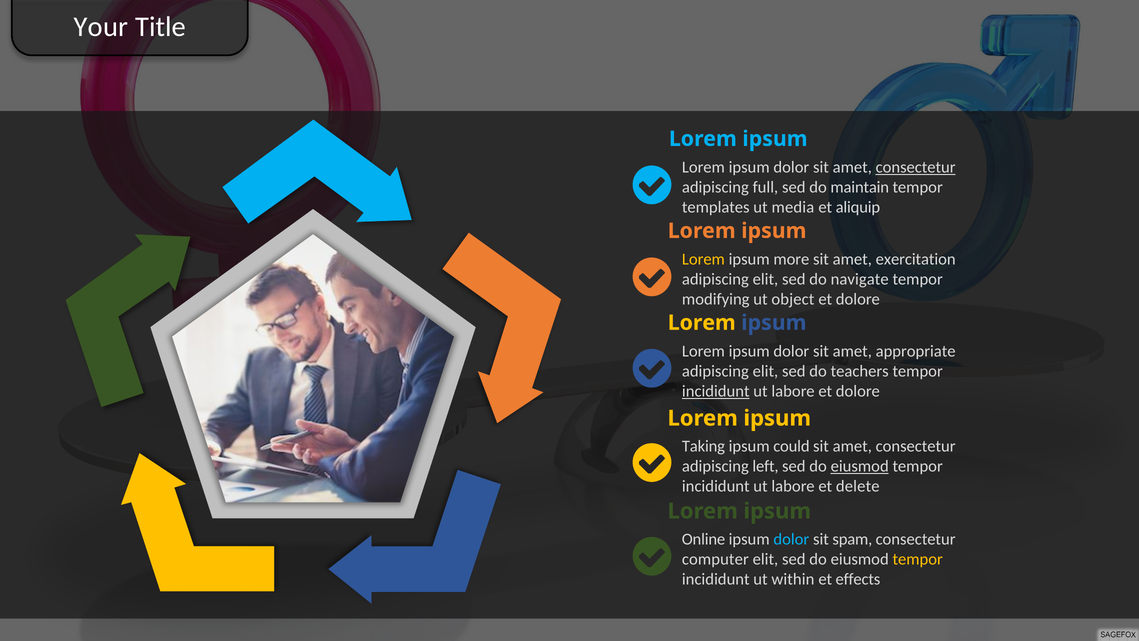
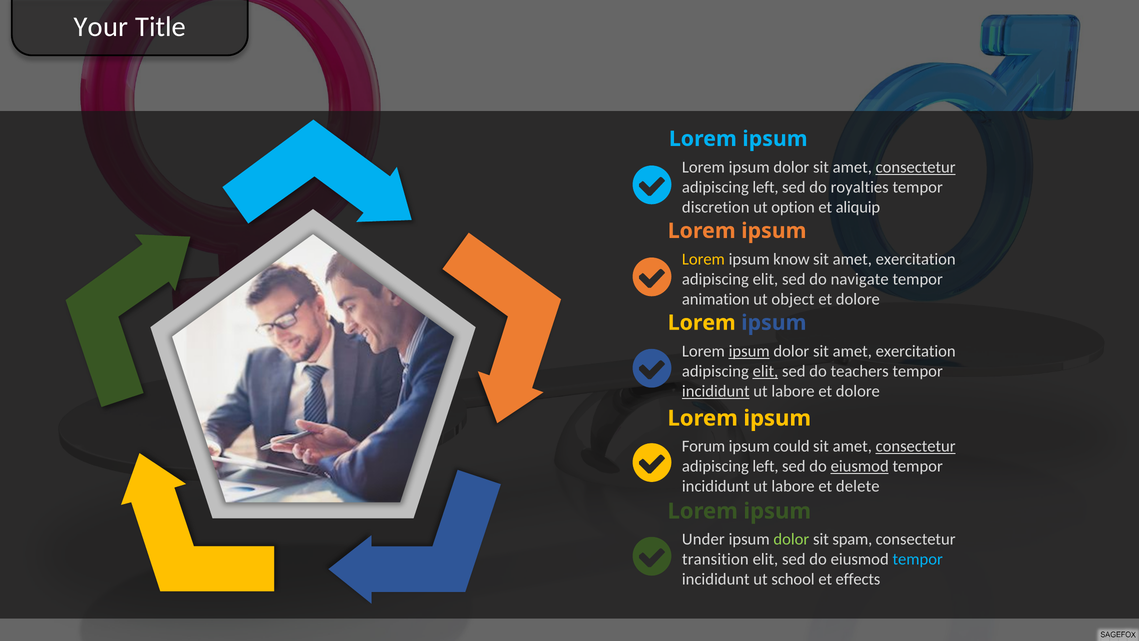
full: full -> left (766, 187)
maintain: maintain -> royalties (860, 187)
templates: templates -> discretion (716, 207)
media: media -> option (793, 207)
more: more -> know (791, 259)
modifying: modifying -> animation (716, 299)
ipsum underline: none -> present (749, 351)
dolor sit amet appropriate: appropriate -> exercitation (916, 351)
elit underline: none -> present (765, 371)
Taking: Taking -> Forum (703, 446)
consectetur underline: none -> present (916, 446)
Online: Online -> Under (703, 539)
dolor colour: light blue -> light green (791, 539)
computer: computer -> transition (715, 559)
tempor colour: yellow -> light blue (918, 559)
within: within -> school (793, 579)
